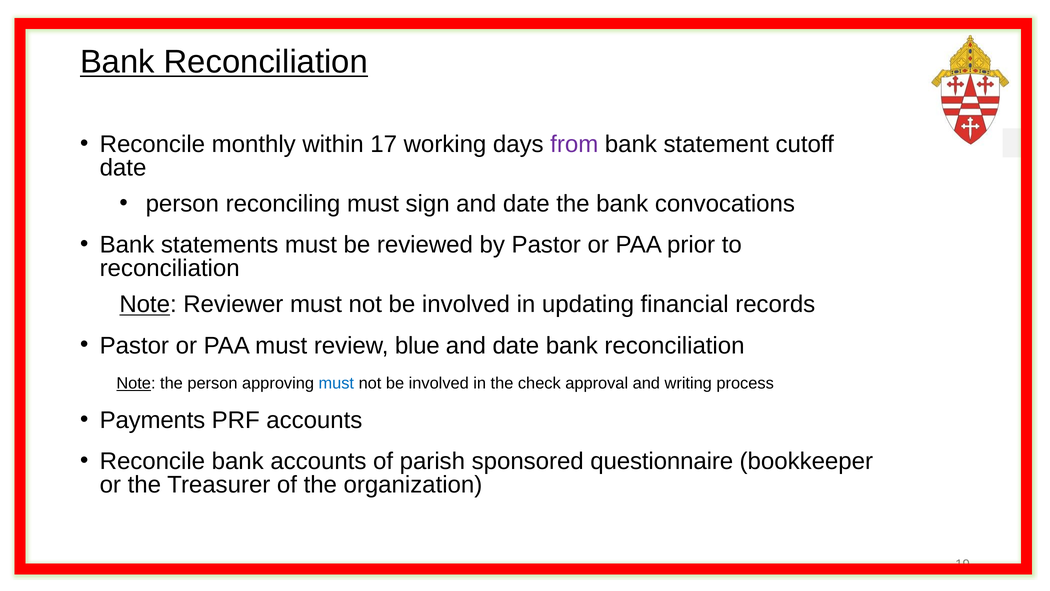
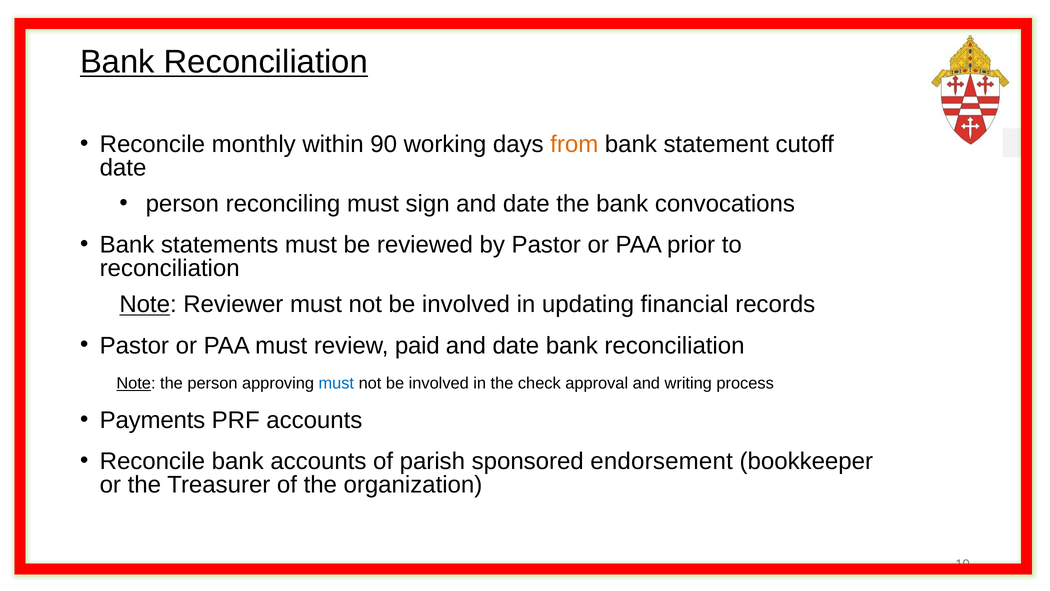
17: 17 -> 90 (384, 144)
from colour: purple -> orange (574, 144)
blue: blue -> paid (417, 345)
questionnaire: questionnaire -> endorsement (662, 461)
